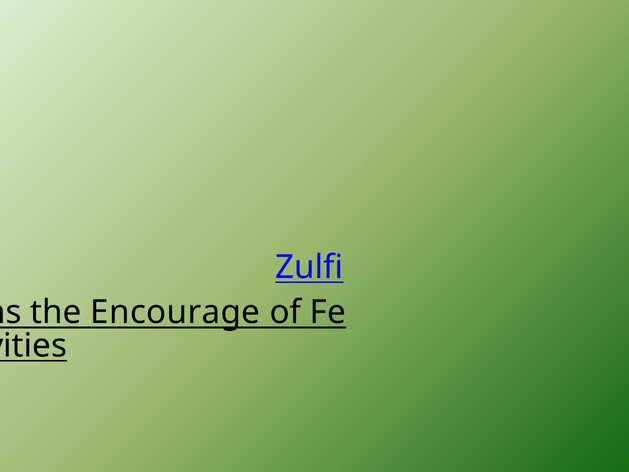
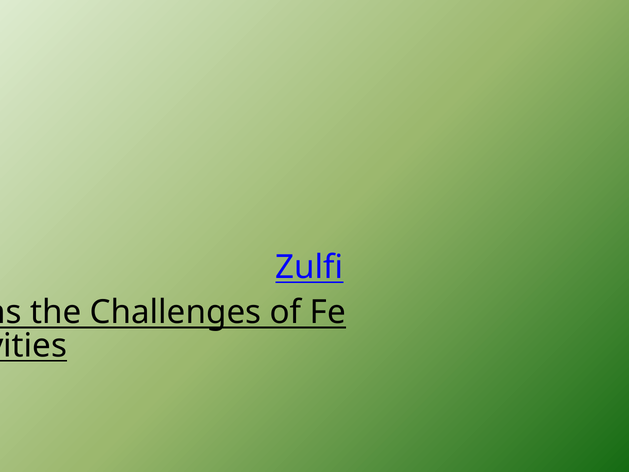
Encourage: Encourage -> Challenges (176, 312)
